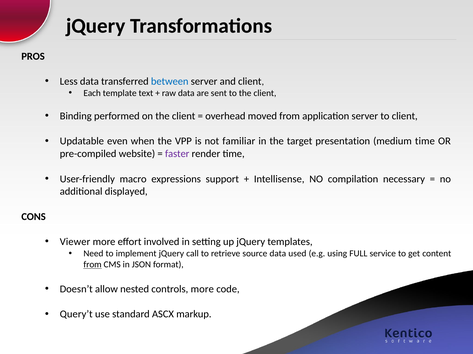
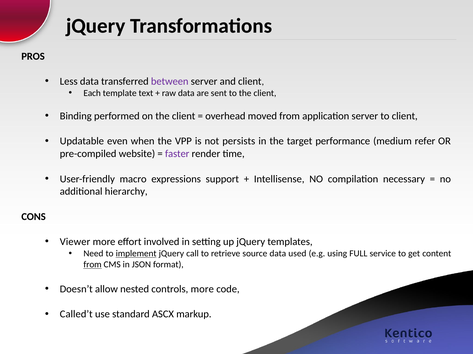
between colour: blue -> purple (170, 82)
familiar: familiar -> persists (239, 141)
presentation: presentation -> performance (343, 141)
medium time: time -> refer (425, 141)
displayed: displayed -> hierarchy (126, 192)
implement underline: none -> present (136, 254)
Query’t: Query’t -> Called’t (76, 315)
